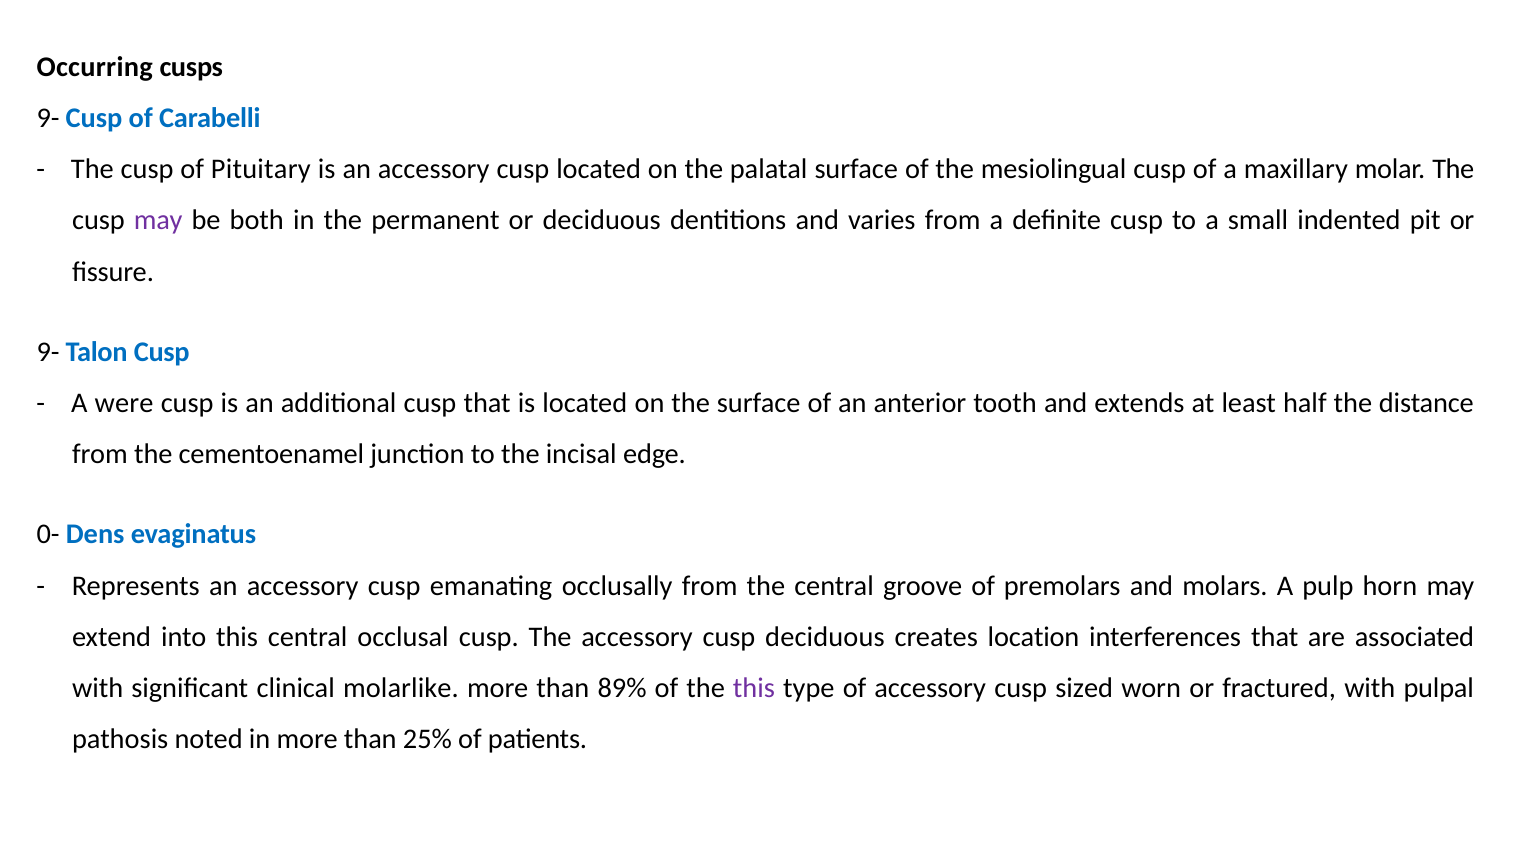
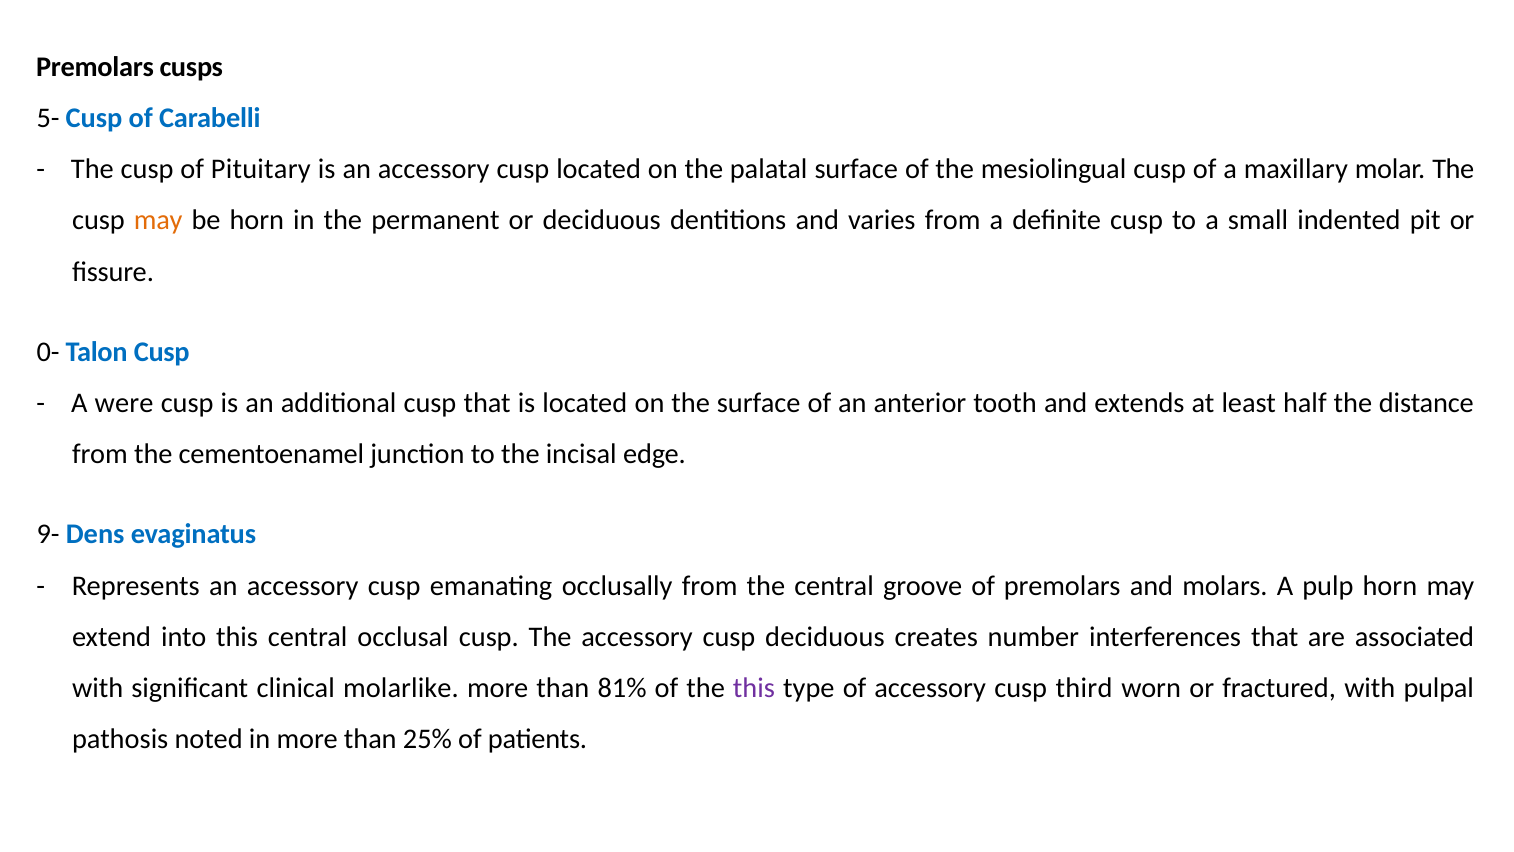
Occurring: Occurring -> Premolars (95, 67)
9-: 9- -> 5- (48, 118)
may colour: purple -> orange (158, 220)
be both: both -> horn (257, 220)
9-: 9- -> 0- (48, 352)
0-: 0- -> 9- (48, 534)
location: location -> number (1033, 637)
89%: 89% -> 81% (622, 688)
sized: sized -> third (1084, 688)
